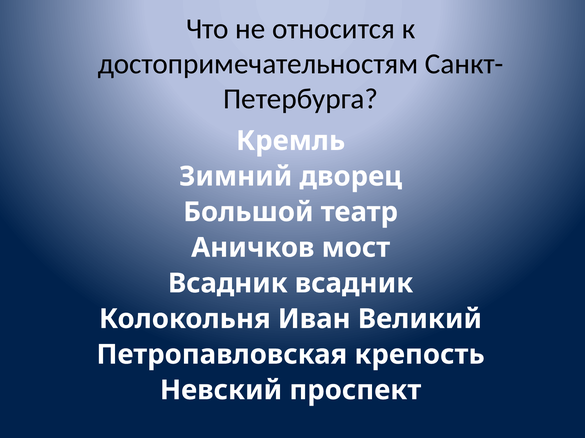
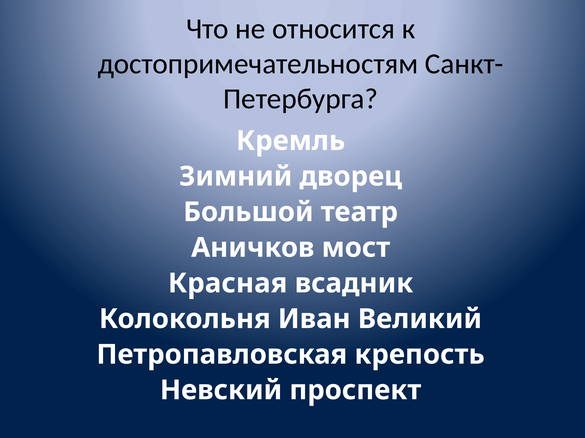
Всадник: Всадник -> Красная (228, 284)
